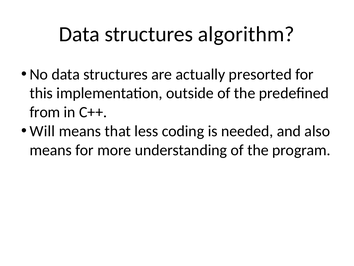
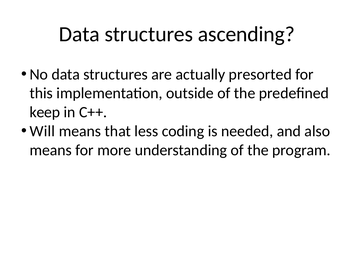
algorithm: algorithm -> ascending (246, 34)
from: from -> keep (45, 112)
